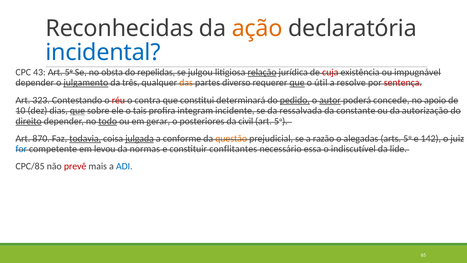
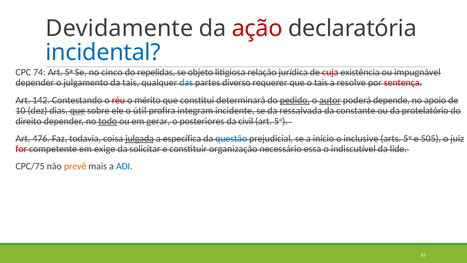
Reconhecidas: Reconhecidas -> Devidamente (119, 29)
ação colour: orange -> red (257, 29)
43: 43 -> 74 (39, 72)
obsta: obsta -> cinco (112, 72)
julgou: julgou -> objeto (200, 72)
relação underline: present -> none (262, 72)
julgamento underline: present -> none (86, 83)
da três: três -> tais (131, 83)
das colour: orange -> blue (186, 83)
que underline: present -> none (297, 83)
o útil: útil -> tais (321, 83)
323: 323 -> 142 (41, 100)
contra: contra -> mérito (148, 100)
concede: concede -> depende (391, 100)
tais: tais -> útil (140, 111)
autorização: autorização -> protelatório (425, 111)
direito underline: present -> none (29, 121)
870: 870 -> 476 (41, 138)
todavia underline: present -> none (85, 138)
conforme: conforme -> específica (182, 138)
questão colour: orange -> blue (231, 138)
razão: razão -> início (323, 138)
alegadas: alegadas -> inclusive (361, 138)
142: 142 -> 505 (431, 138)
for colour: blue -> red (21, 149)
levou: levou -> exige (105, 149)
normas: normas -> solicitar (145, 149)
conflitantes: conflitantes -> organização (233, 149)
CPC/85: CPC/85 -> CPC/75 (30, 166)
prevê colour: red -> orange (75, 166)
